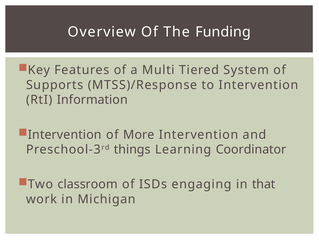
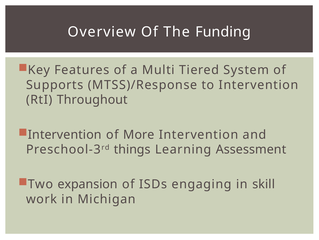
Information: Information -> Throughout (92, 100)
Coordinator: Coordinator -> Assessment (251, 149)
classroom: classroom -> expansion (88, 184)
that: that -> skill (264, 184)
